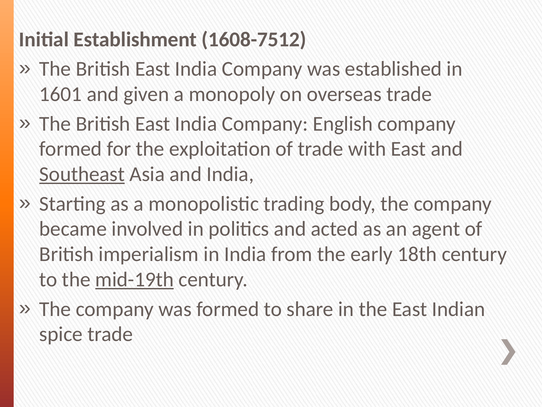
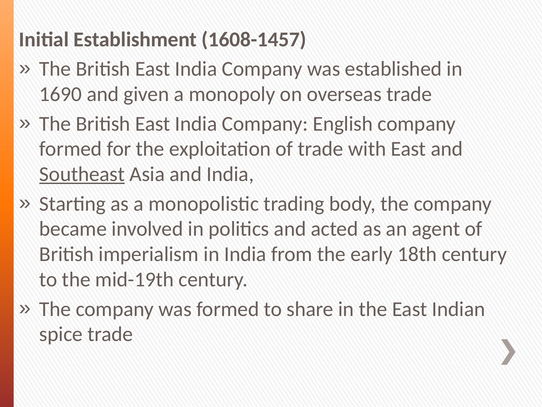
1608-7512: 1608-7512 -> 1608-1457 (254, 39)
1601: 1601 -> 1690 (61, 94)
mid-19th underline: present -> none (135, 279)
